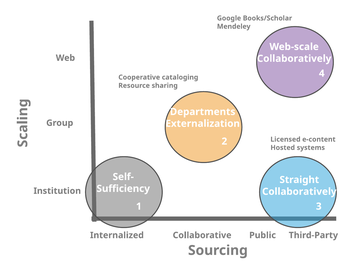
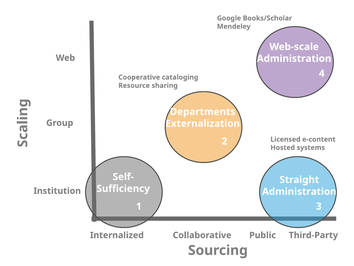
Collaboratively: Collaboratively -> Administration (294, 58)
Collaboratively: Collaboratively -> Administration (299, 191)
